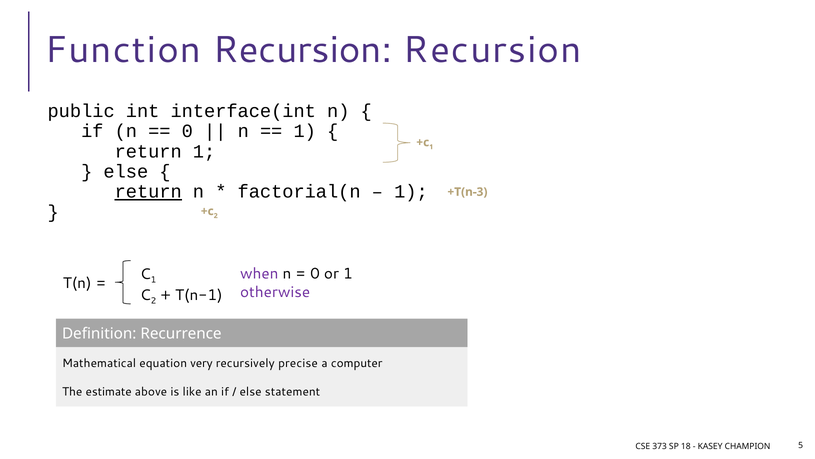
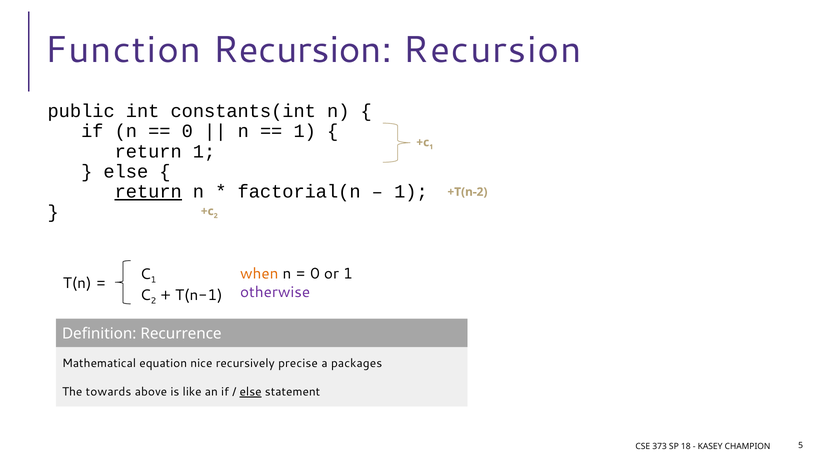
interface(int: interface(int -> constants(int (243, 111)
+T(n-3: +T(n-3 -> +T(n-2 (467, 192)
when colour: purple -> orange (259, 274)
very: very -> nice (201, 363)
computer: computer -> packages (357, 363)
estimate: estimate -> towards (109, 391)
else underline: none -> present (251, 391)
